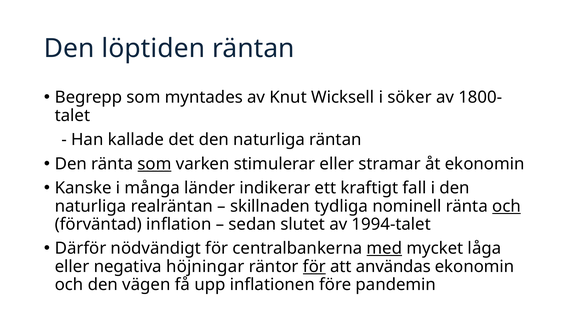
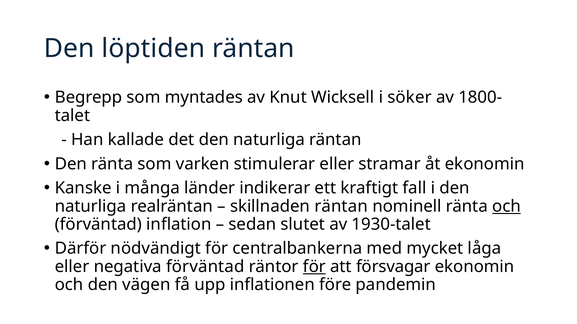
som underline: present -> none (155, 164)
skillnaden tydliga: tydliga -> räntan (341, 206)
1994-talet: 1994-talet -> 1930-talet (391, 225)
med underline: present -> none (384, 249)
negativa höjningar: höjningar -> förväntad (205, 267)
användas: användas -> försvagar (393, 267)
